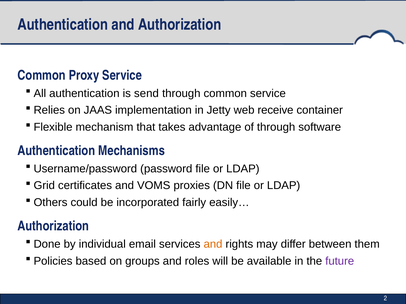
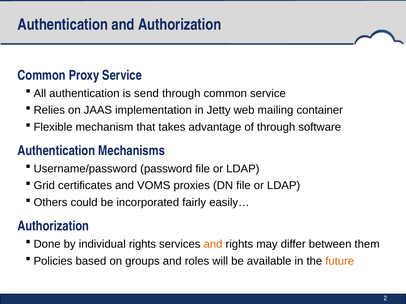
receive: receive -> mailing (275, 110)
individual email: email -> rights (142, 244)
future colour: purple -> orange (340, 261)
